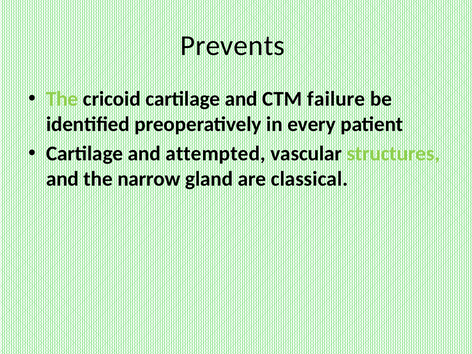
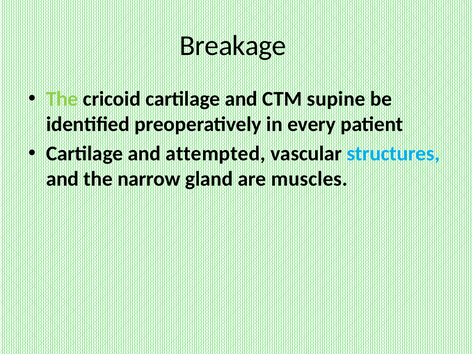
Prevents: Prevents -> Breakage (233, 46)
failure: failure -> supine (336, 99)
structures colour: light green -> light blue (393, 154)
classical: classical -> muscles (309, 179)
